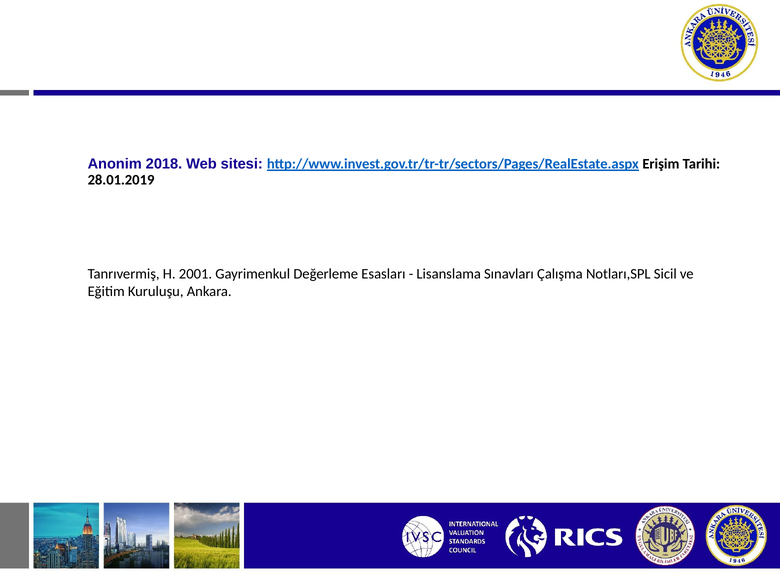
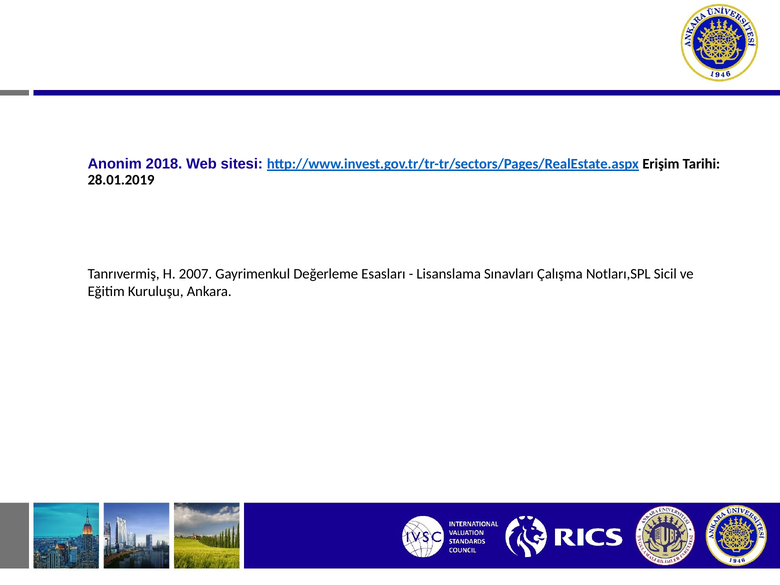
2001: 2001 -> 2007 (196, 274)
